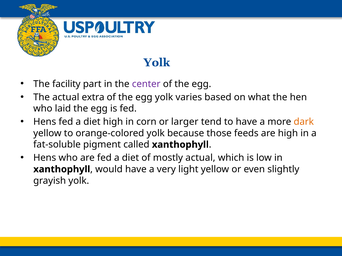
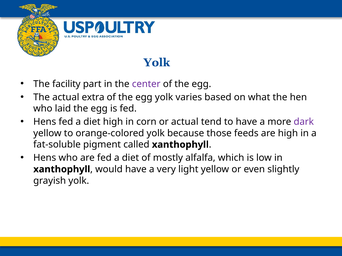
or larger: larger -> actual (185, 122)
dark colour: orange -> purple (304, 122)
mostly actual: actual -> alfalfa (200, 158)
